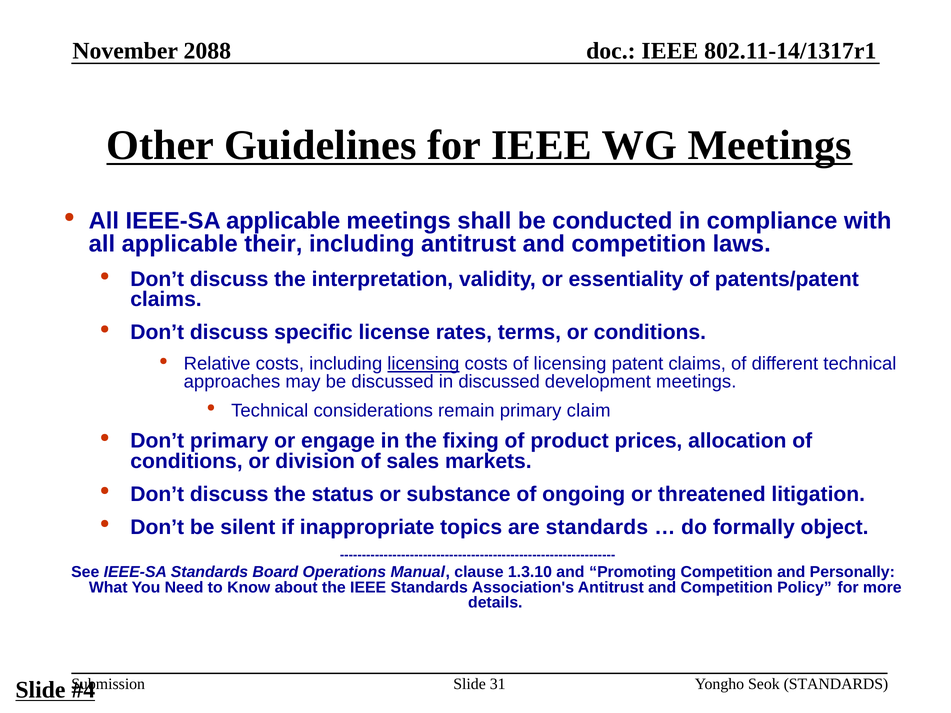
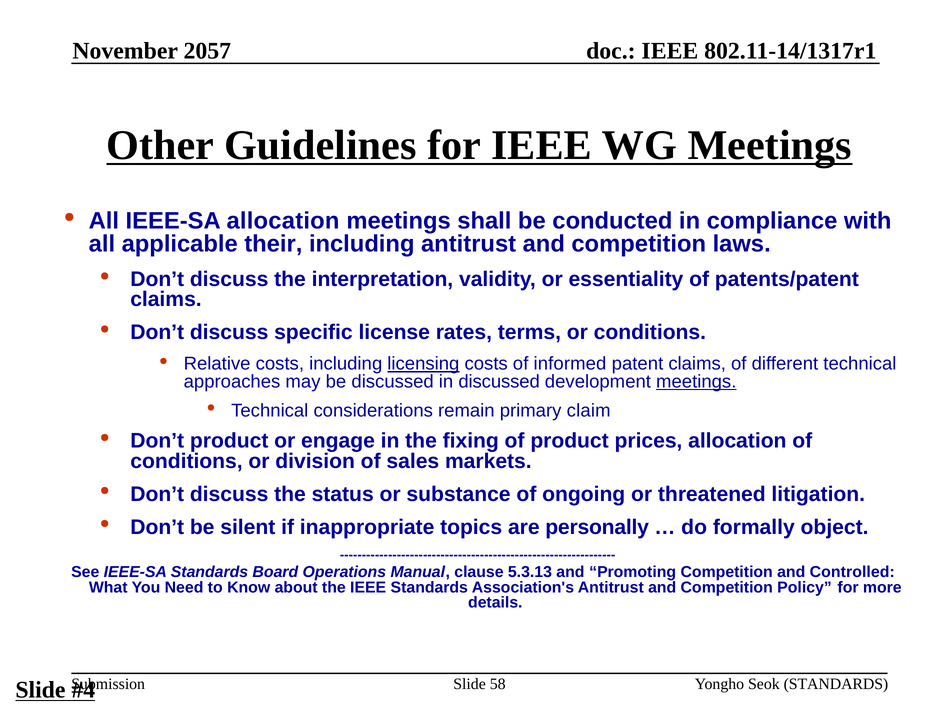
2088: 2088 -> 2057 (207, 51)
IEEE-SA applicable: applicable -> allocation (283, 221)
of licensing: licensing -> informed (570, 364)
meetings underline: none -> present (696, 382)
Don’t primary: primary -> product (229, 441)
are standards: standards -> personally (597, 527)
1.3.10: 1.3.10 -> 5.3.13 (530, 572)
Personally: Personally -> Controlled (852, 572)
31: 31 -> 58 (498, 684)
